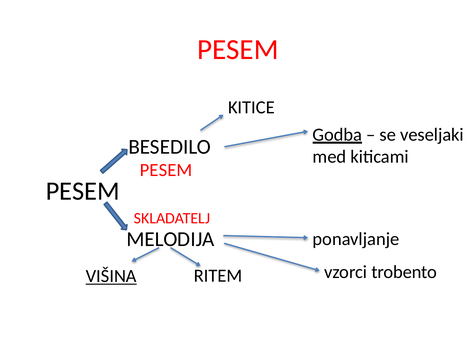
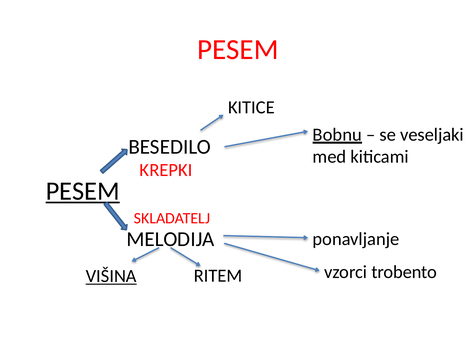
Godba: Godba -> Bobnu (337, 135)
PESEM: PESEM -> KREPKI (166, 170)
PESEM underline: none -> present (83, 191)
